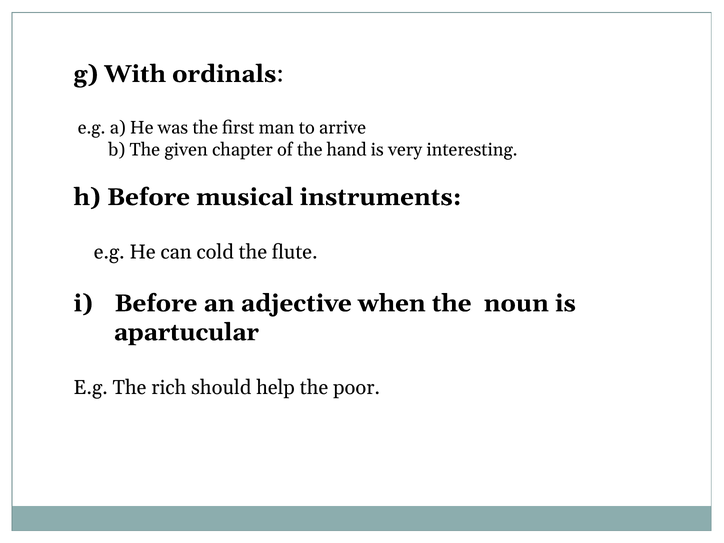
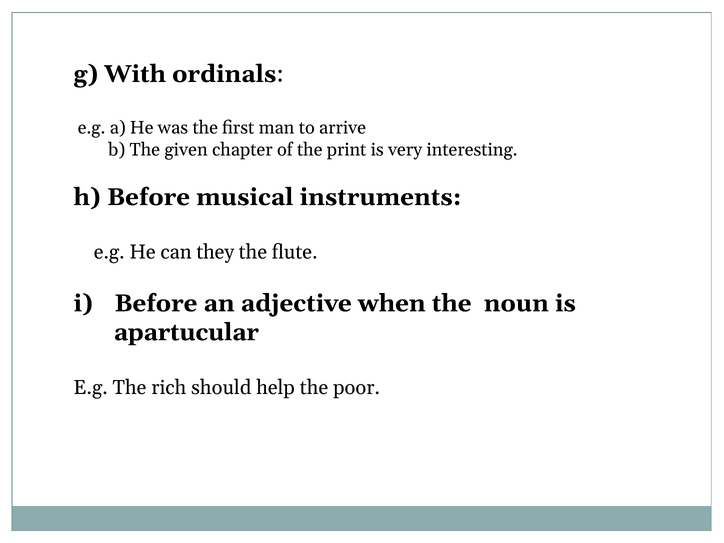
hand: hand -> print (347, 150)
cold: cold -> they (215, 252)
